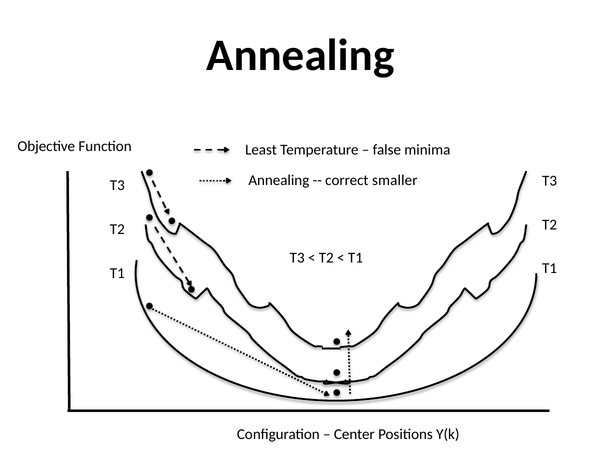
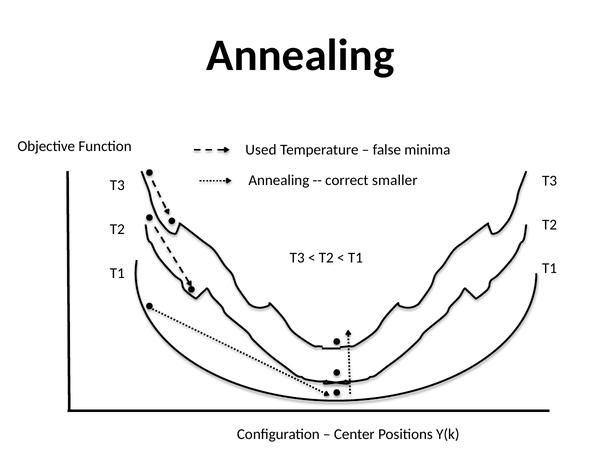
Least: Least -> Used (261, 150)
